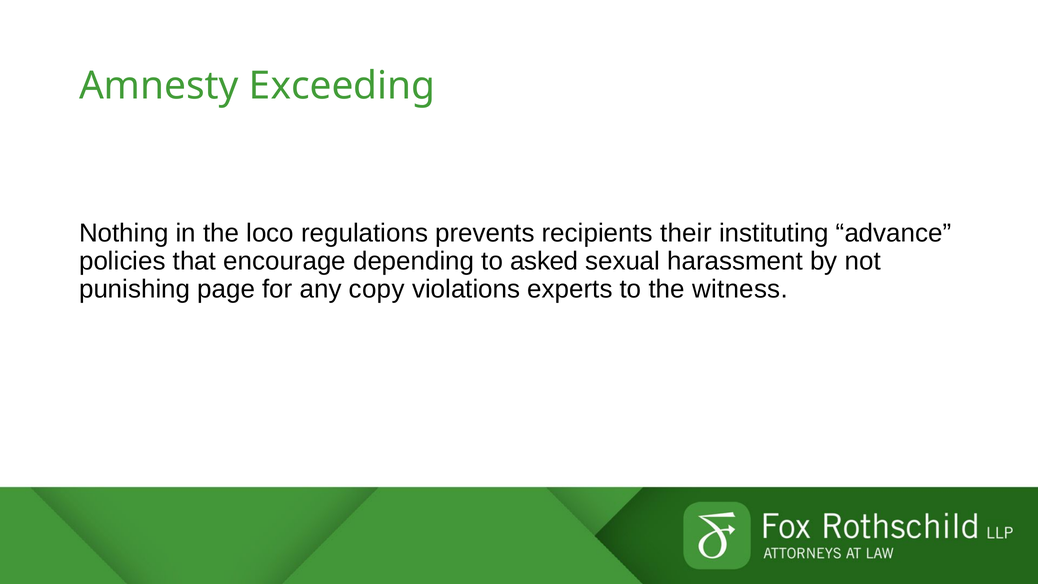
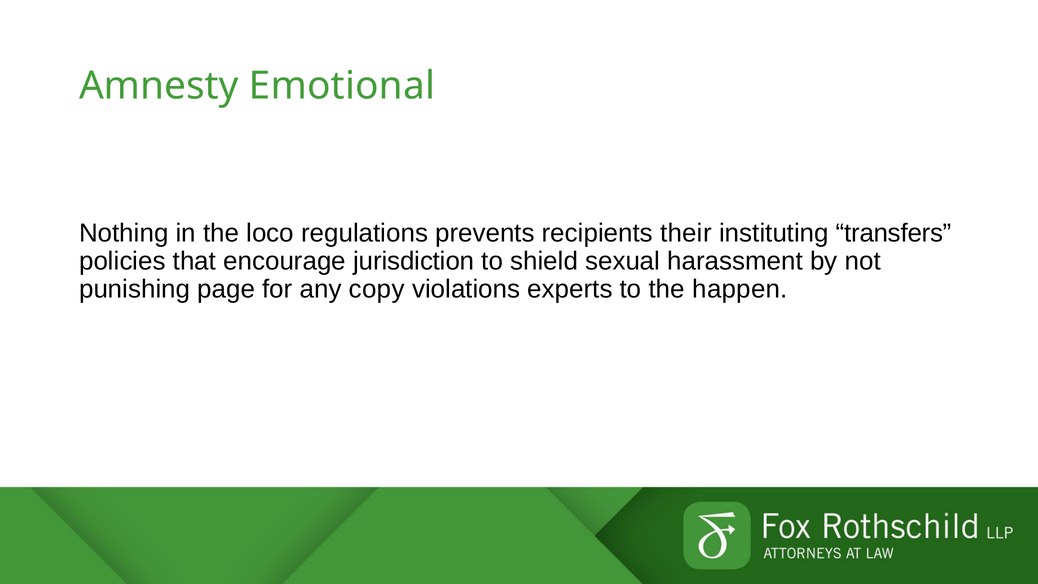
Exceeding: Exceeding -> Emotional (342, 86)
advance: advance -> transfers (894, 233)
depending: depending -> jurisdiction (414, 261)
asked: asked -> shield (544, 261)
witness: witness -> happen (740, 289)
